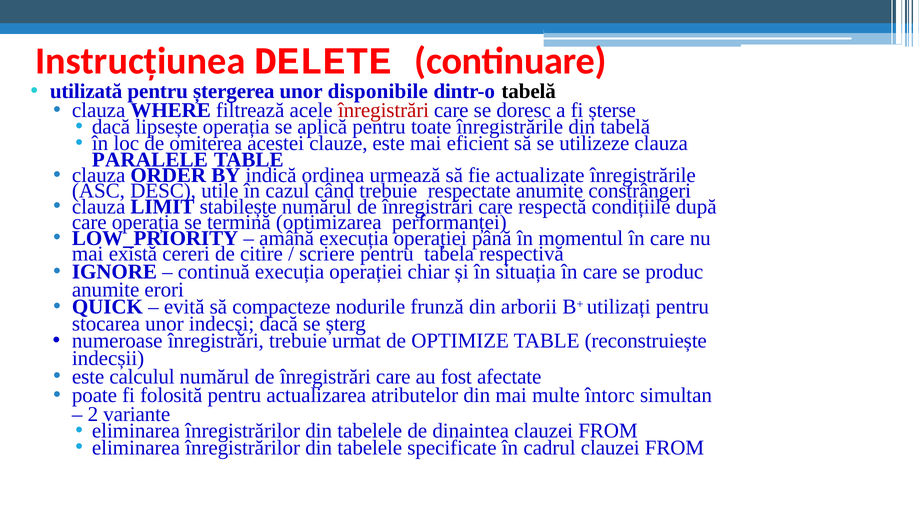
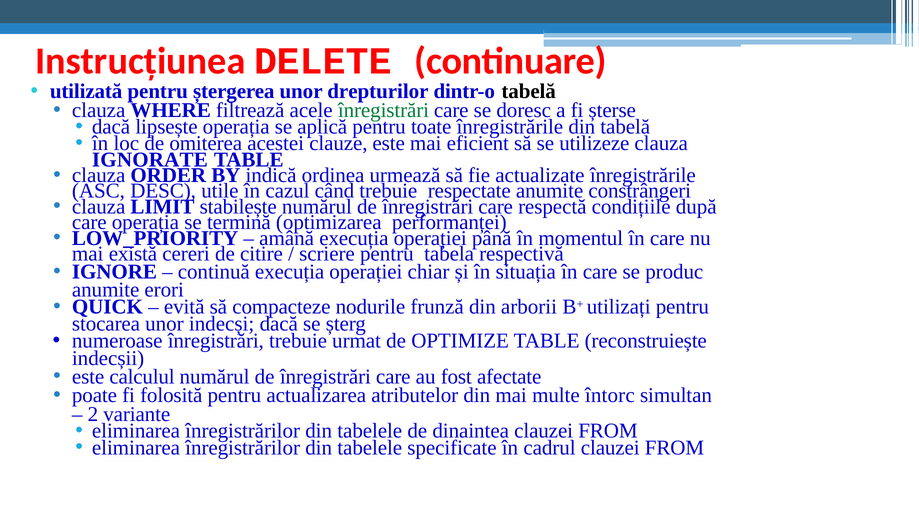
disponibile: disponibile -> drepturilor (378, 91)
înregistrări colour: red -> green (383, 110)
PARALELE: PARALELE -> IGNORATE (150, 160)
